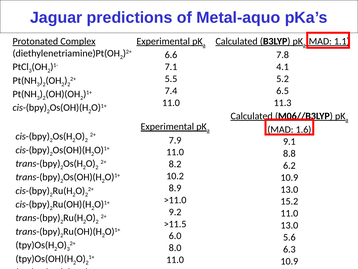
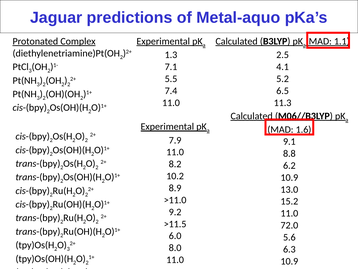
6.6: 6.6 -> 1.3 (171, 55)
7.8: 7.8 -> 2.5 (283, 55)
13.0: 13.0 -> 72.0 (289, 225)
